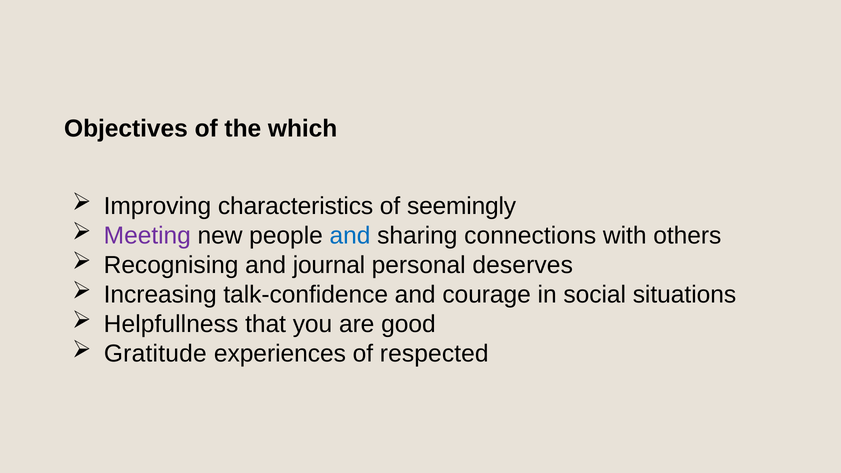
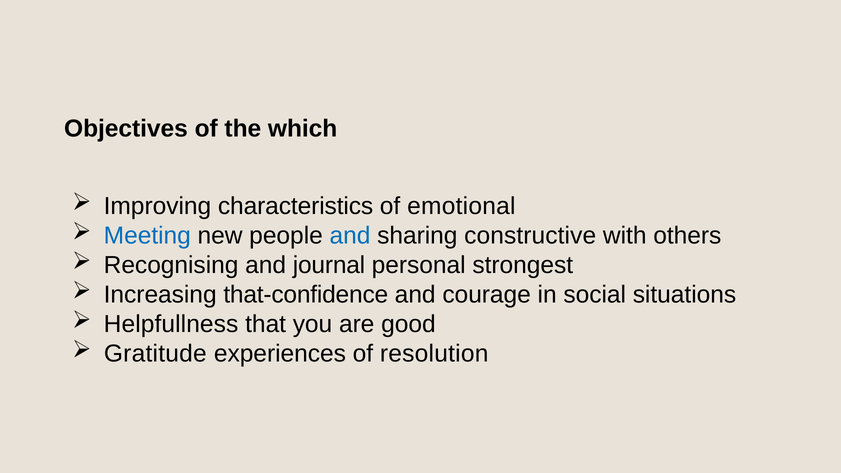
seemingly: seemingly -> emotional (461, 206)
Meeting colour: purple -> blue (147, 236)
connections: connections -> constructive (530, 236)
deserves: deserves -> strongest (523, 265)
talk-confidence: talk-confidence -> that-confidence (306, 295)
respected: respected -> resolution (434, 354)
